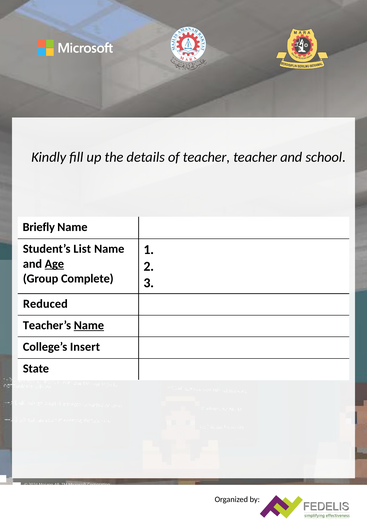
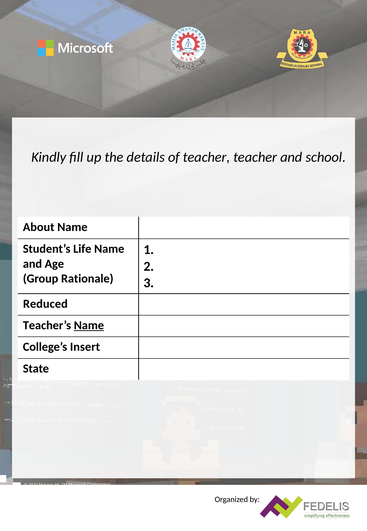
Briefly: Briefly -> About (39, 227)
List: List -> Life (82, 248)
Age underline: present -> none (54, 263)
Complete: Complete -> Rationale (87, 278)
